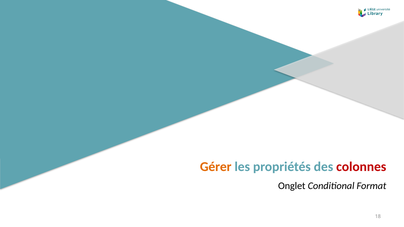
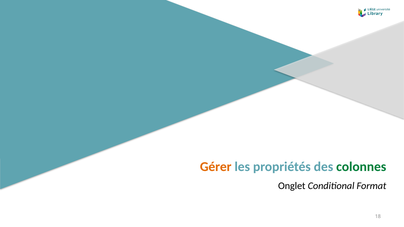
colonnes colour: red -> green (361, 167)
